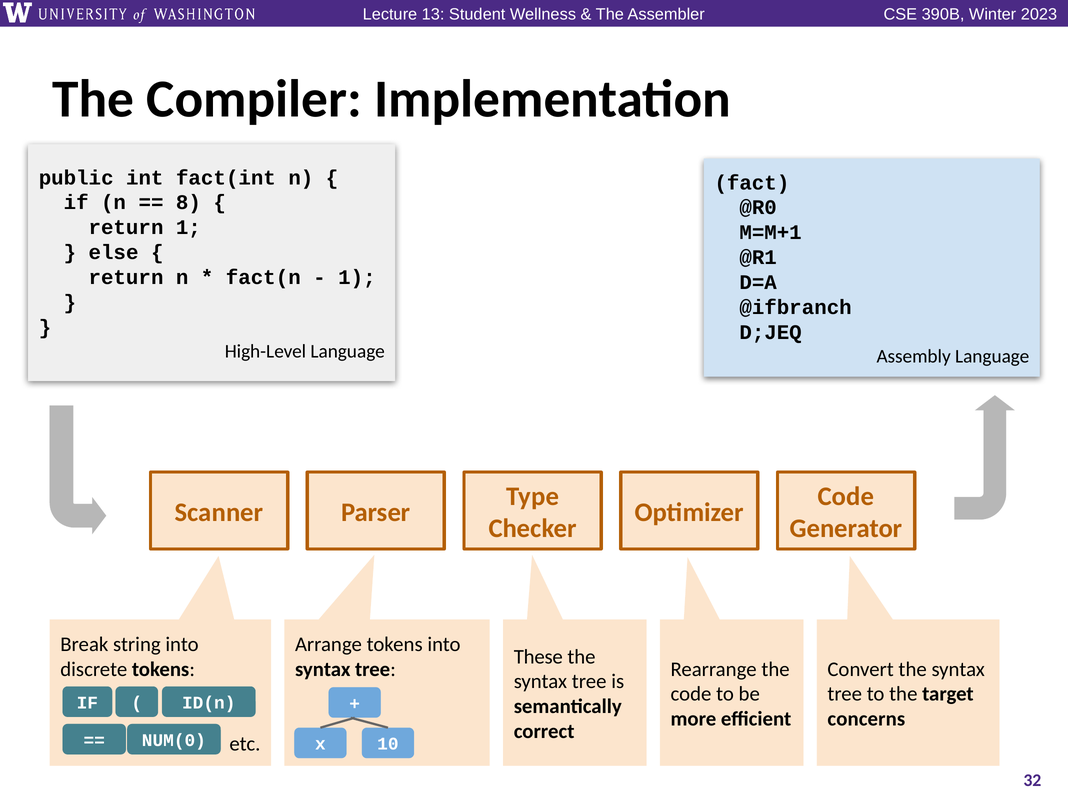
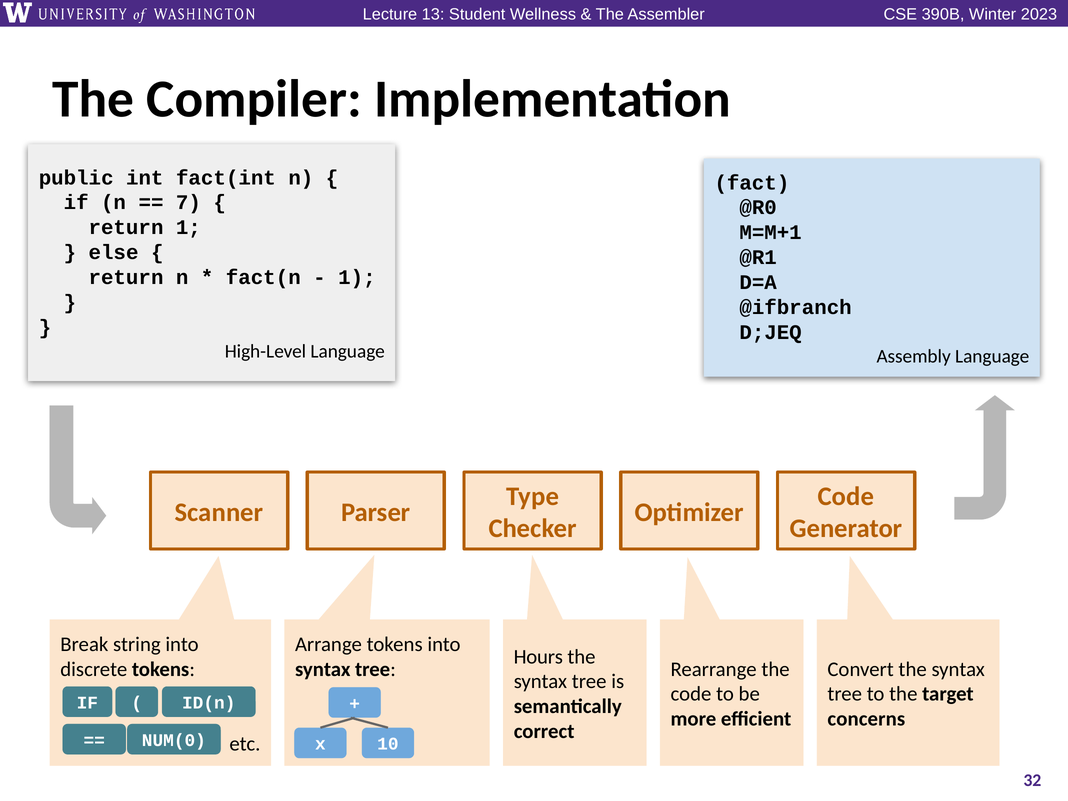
8: 8 -> 7 (188, 203)
These: These -> Hours (538, 657)
